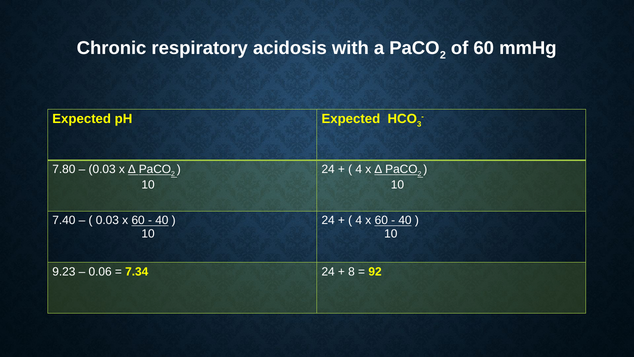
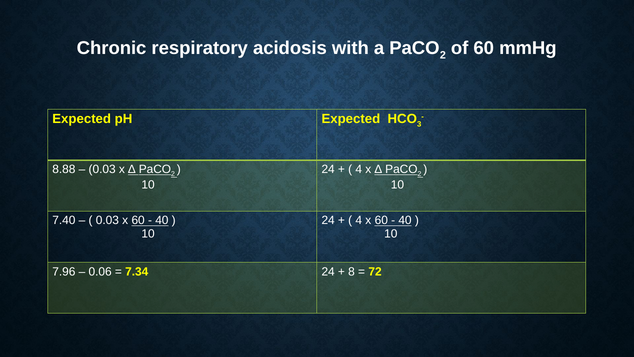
7.80: 7.80 -> 8.88 (64, 169)
9.23: 9.23 -> 7.96 (64, 271)
92: 92 -> 72 (375, 271)
